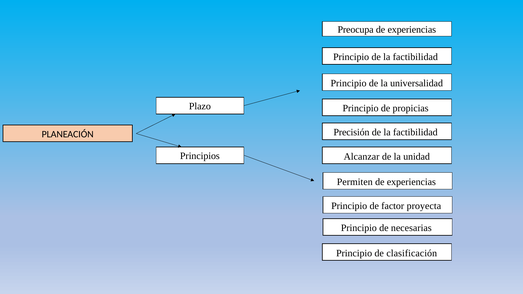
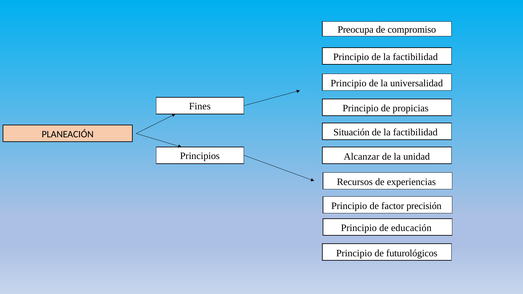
experiencias: experiencias -> compromiso (412, 30)
Plazo: Plazo -> Fines (200, 106)
Precisión: Precisión -> Situación (351, 132)
Permiten: Permiten -> Recursos (355, 182)
proyecta: proyecta -> precisión (424, 206)
necesarias: necesarias -> educación (411, 228)
clasificación: clasificación -> futurológicos (412, 253)
